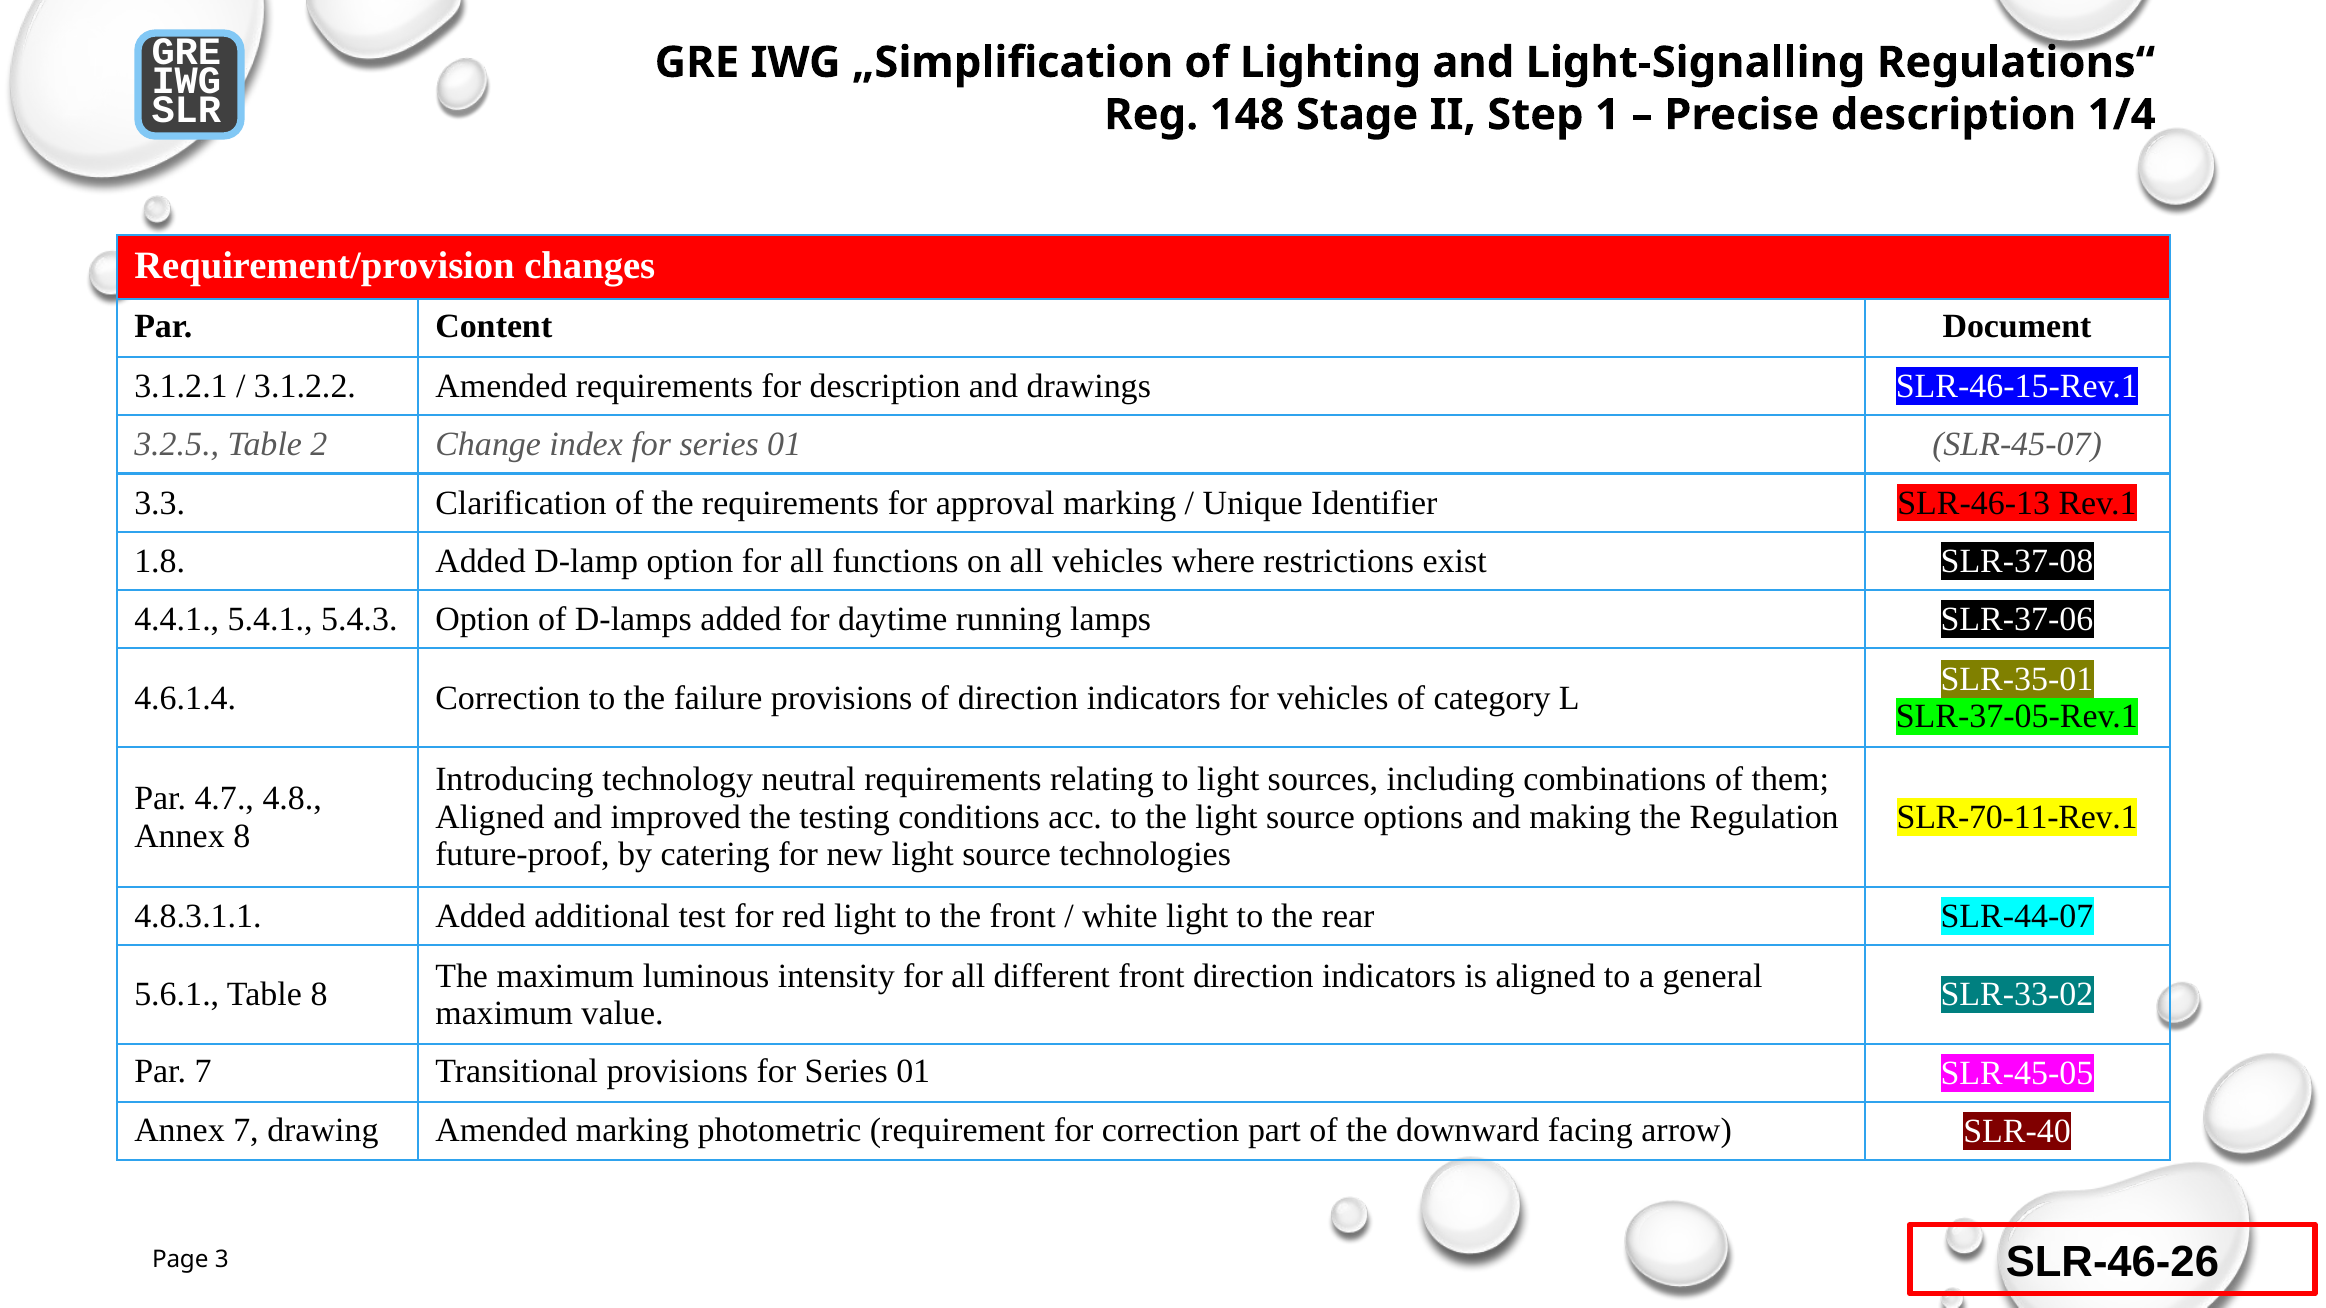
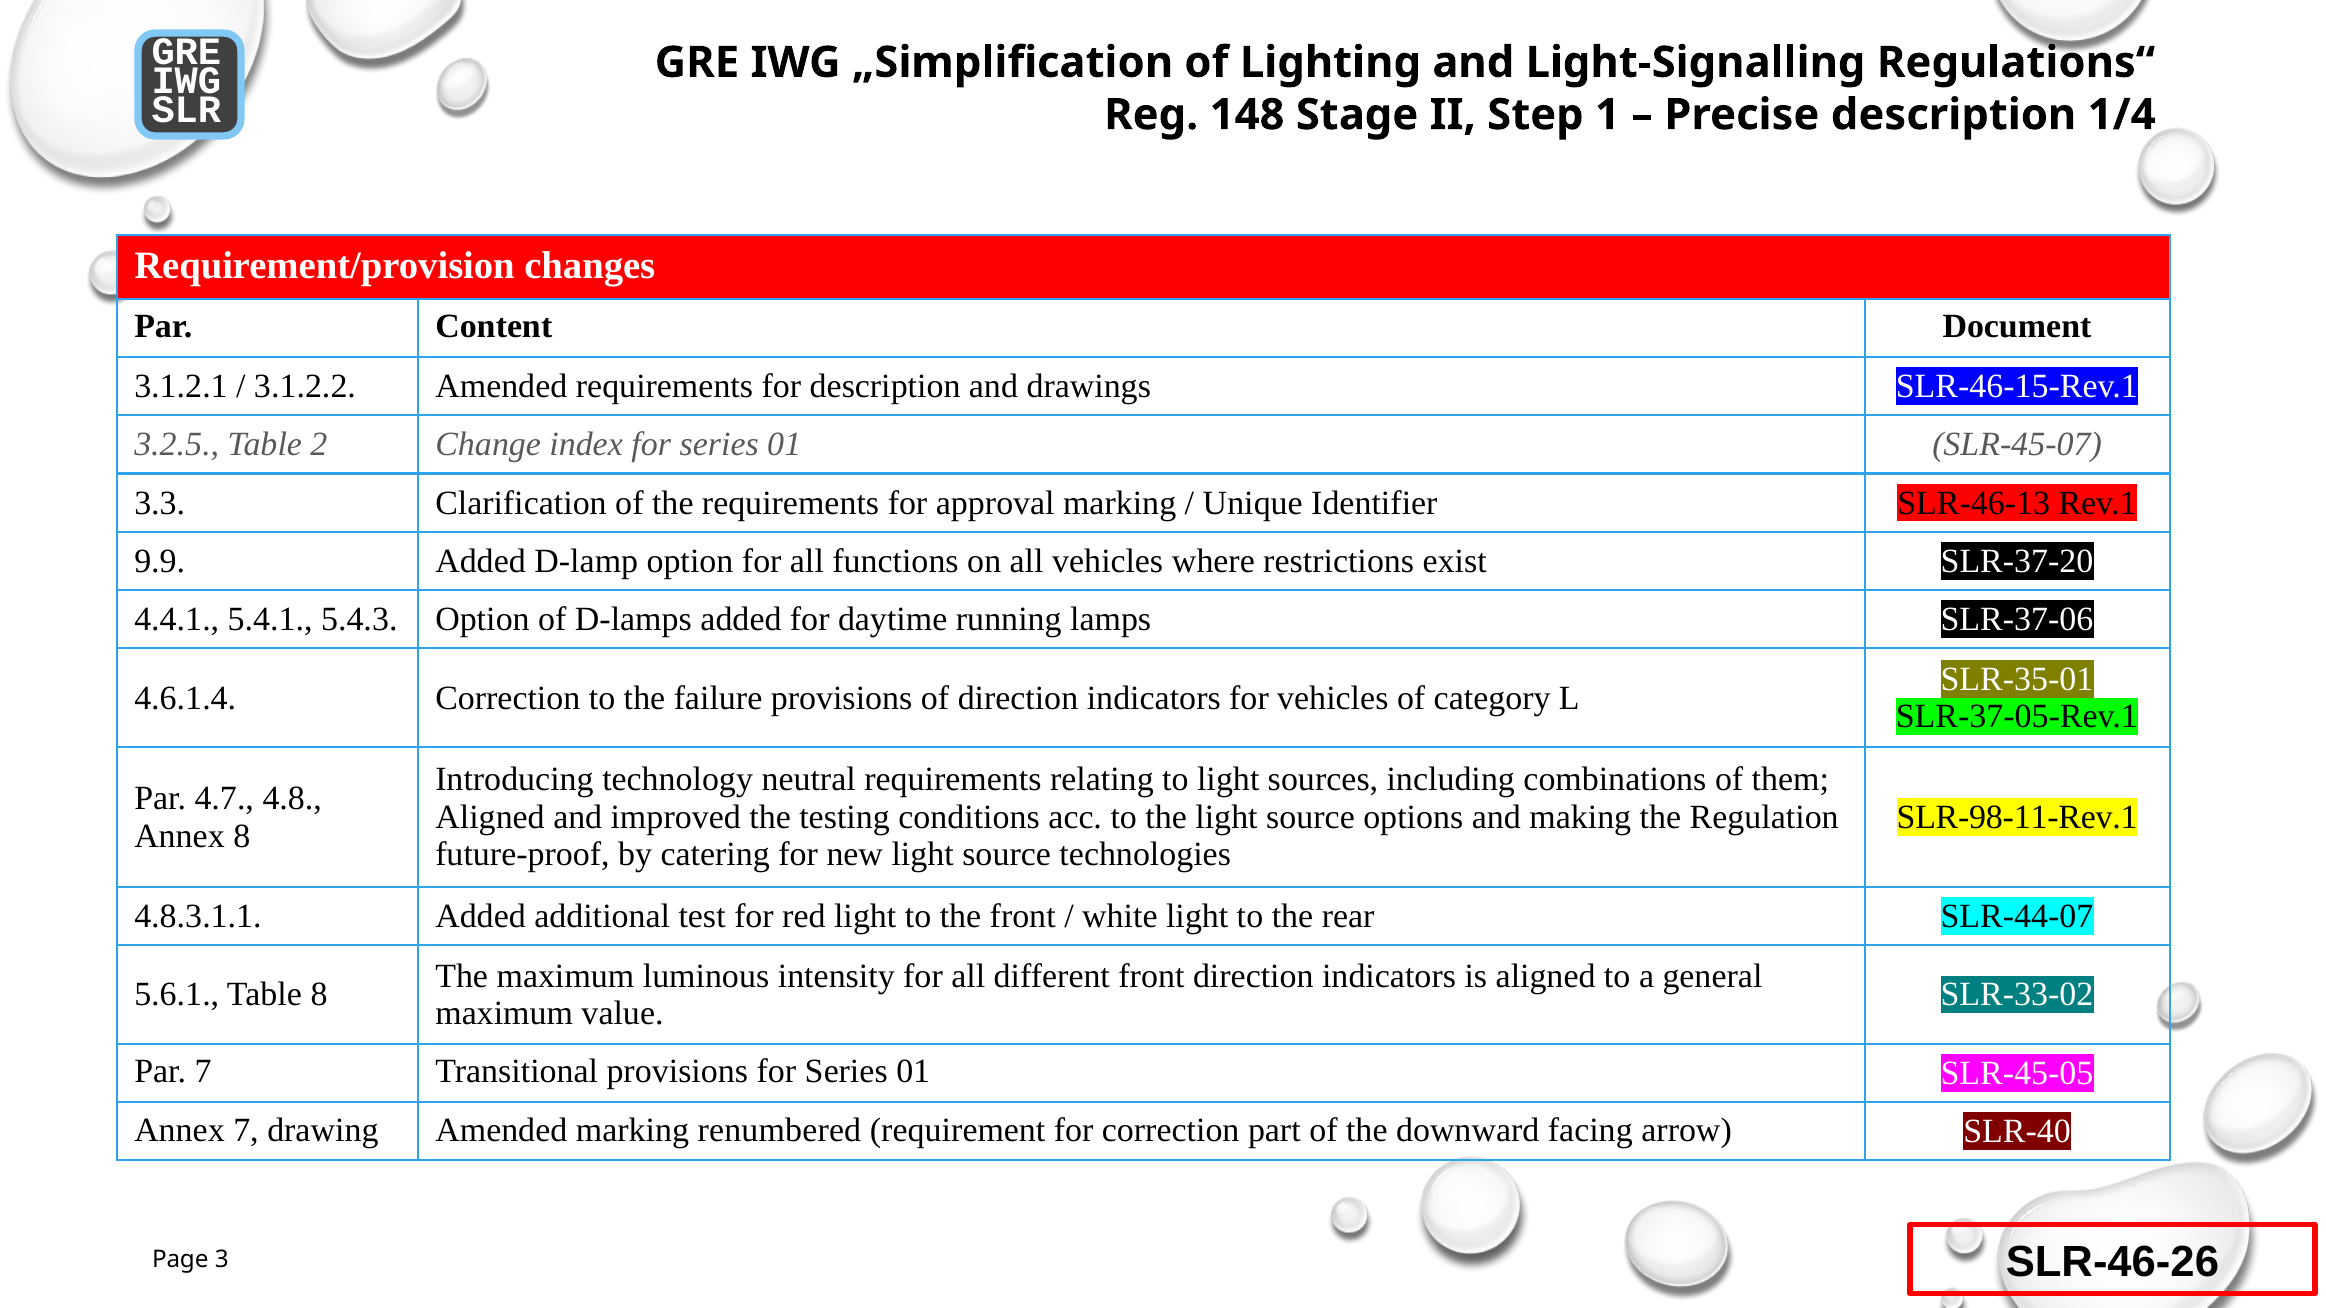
1.8: 1.8 -> 9.9 (160, 561)
SLR-37-08: SLR-37-08 -> SLR-37-20 (2017, 561)
SLR-70-11-Rev.1: SLR-70-11-Rev.1 -> SLR-98-11-Rev.1 (2017, 817)
photometric: photometric -> renumbered (779, 1130)
